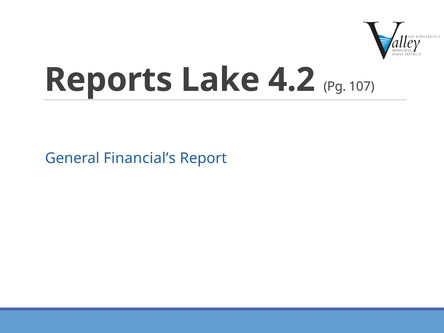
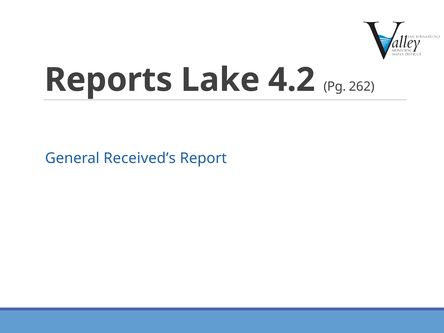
107: 107 -> 262 (362, 87)
Financial’s: Financial’s -> Received’s (140, 158)
